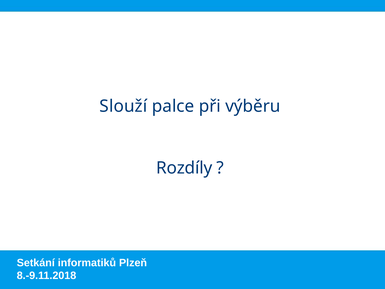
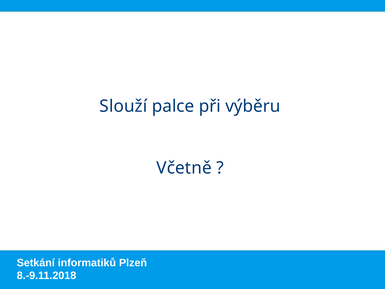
Rozdíly: Rozdíly -> Včetně (184, 168)
